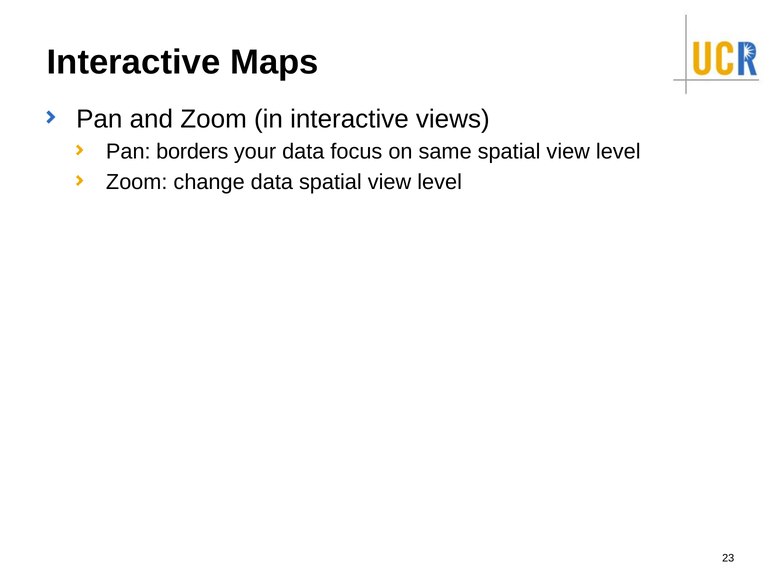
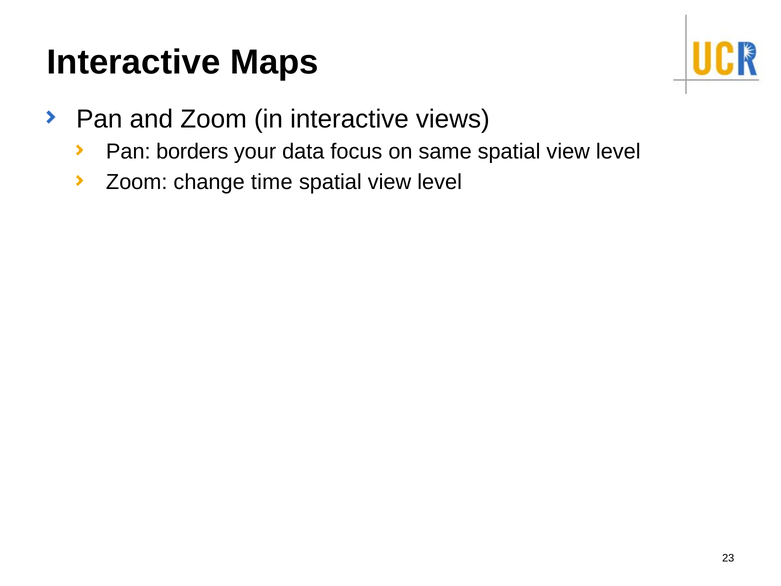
change data: data -> time (272, 182)
